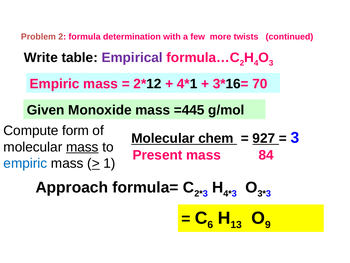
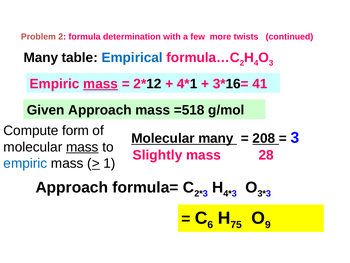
Write: Write -> Many (41, 58)
Empirical colour: purple -> blue (132, 58)
mass underline: none -> present (101, 84)
70: 70 -> 41 (260, 84)
Given Monoxide: Monoxide -> Approach (100, 110)
=445: =445 -> =518 (189, 110)
Molecular chem: chem -> many (216, 138)
927: 927 -> 208 (264, 138)
Present: Present -> Slightly (157, 155)
84: 84 -> 28 (266, 155)
13: 13 -> 75 (236, 224)
